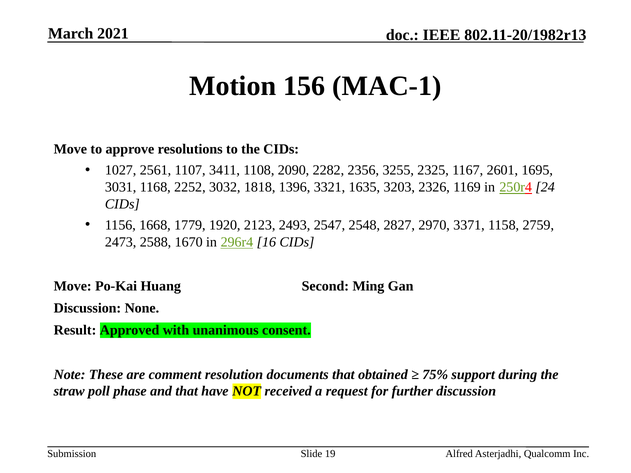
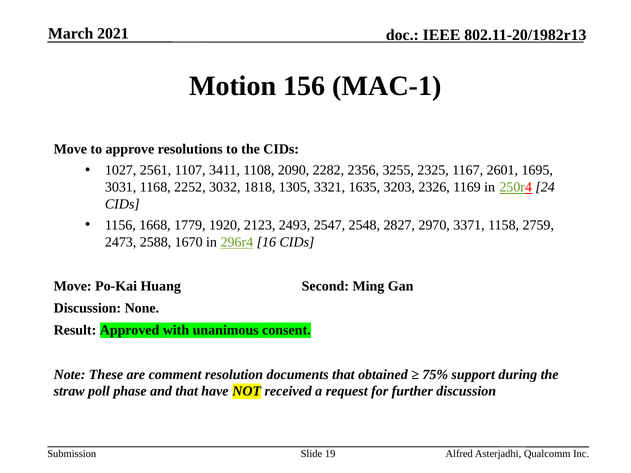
1396: 1396 -> 1305 (295, 187)
